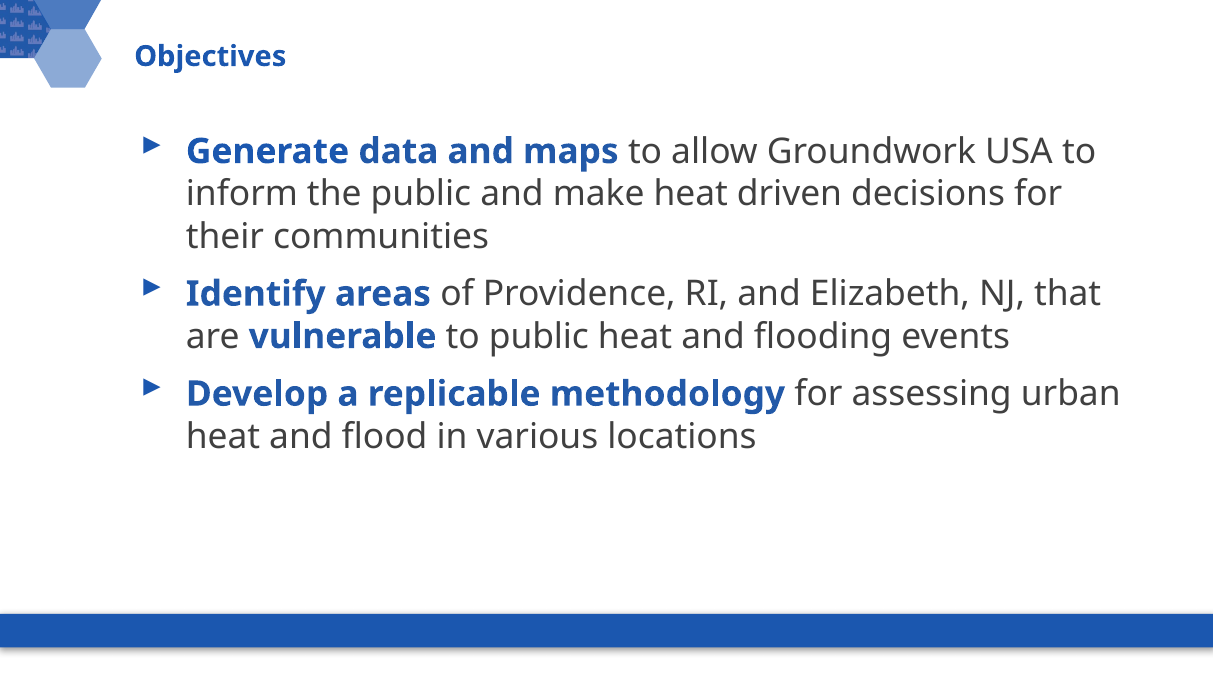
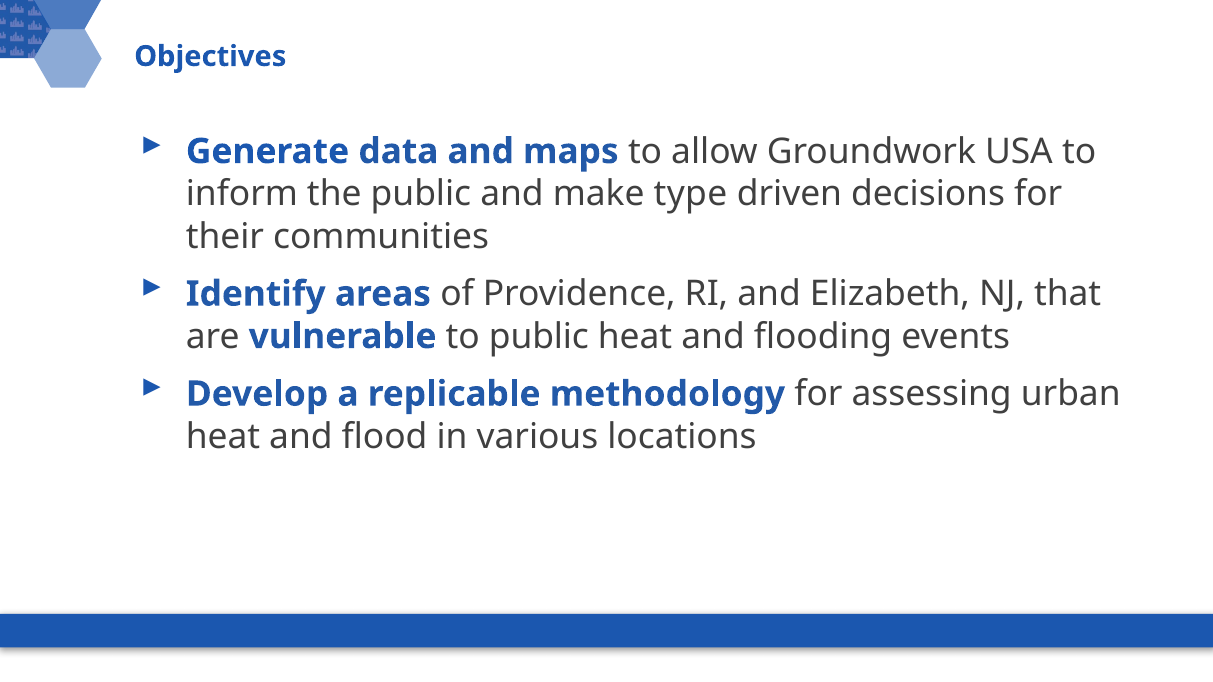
make heat: heat -> type (690, 194)
